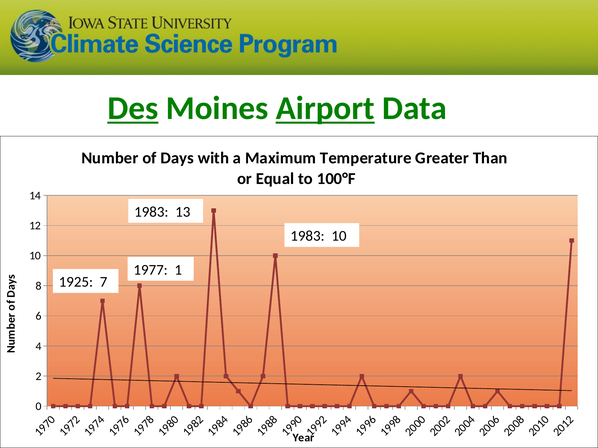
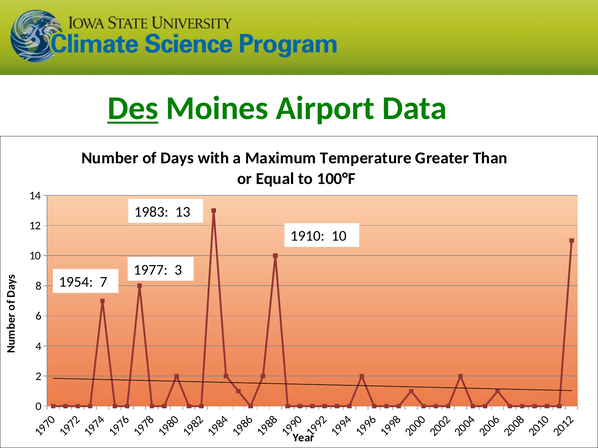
Airport underline: present -> none (325, 108)
1983: 1983 -> 1910 (307, 236)
1977 1: 1 -> 3 (178, 270)
1925: 1925 -> 1954 (76, 282)
